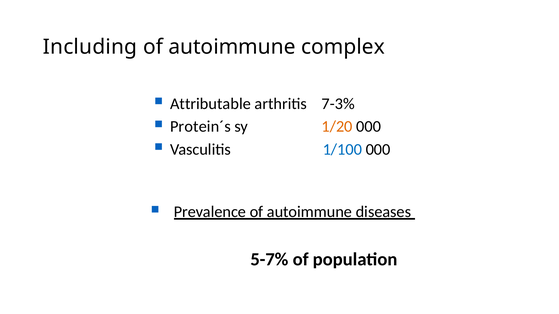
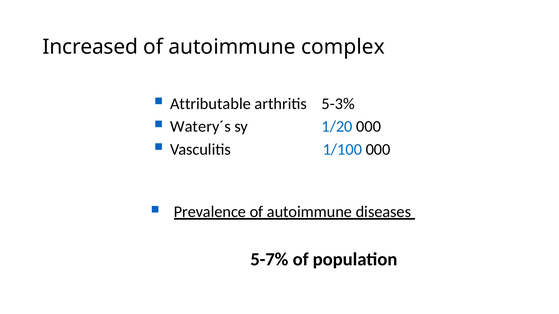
Including: Including -> Increased (90, 47)
7-3%: 7-3% -> 5-3% (338, 104)
Protein´s: Protein´s -> Watery´s (200, 127)
1/20 colour: orange -> blue (337, 127)
